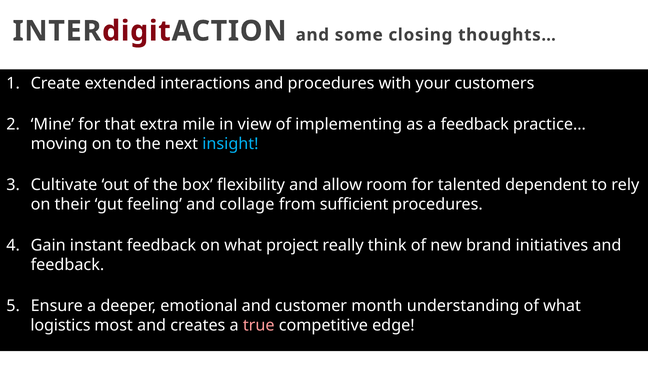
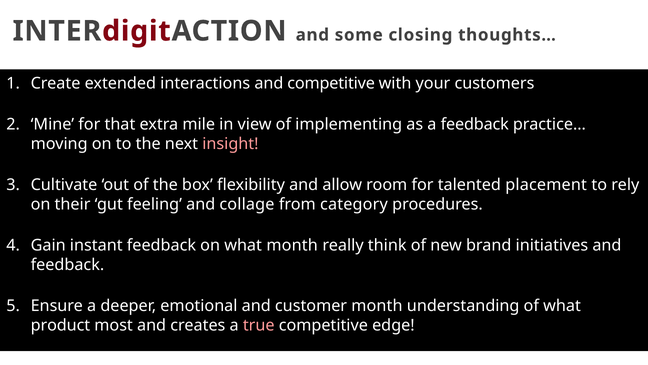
and procedures: procedures -> competitive (331, 83)
insight colour: light blue -> pink (230, 144)
dependent: dependent -> placement (546, 185)
sufficient: sufficient -> category (354, 204)
what project: project -> month (292, 245)
logistics: logistics -> product (60, 325)
